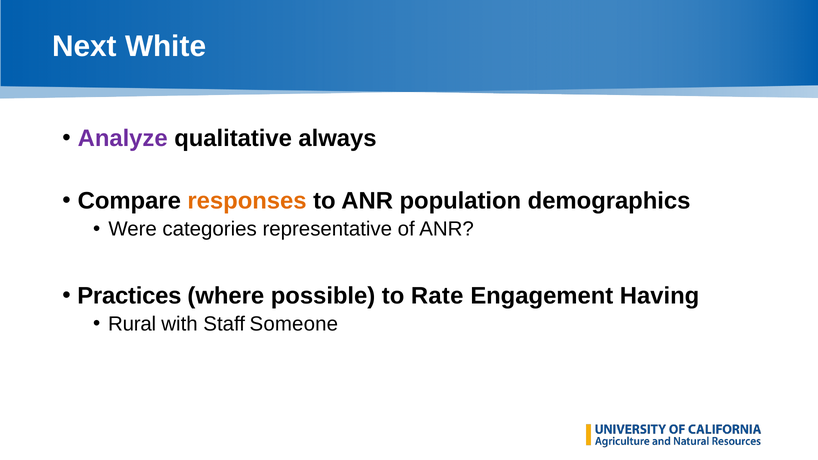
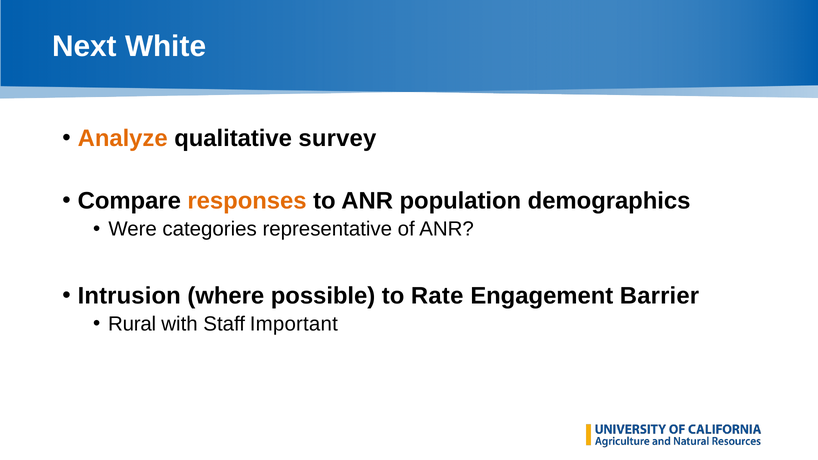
Analyze colour: purple -> orange (123, 138)
always: always -> survey (337, 138)
Practices: Practices -> Intrusion (129, 296)
Having: Having -> Barrier (659, 296)
Someone: Someone -> Important (294, 324)
